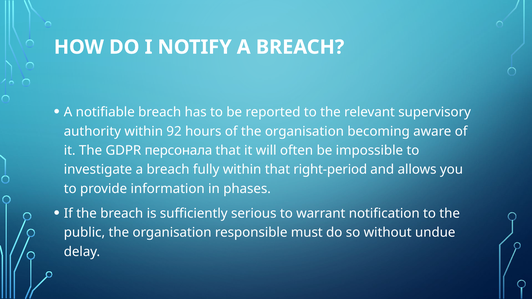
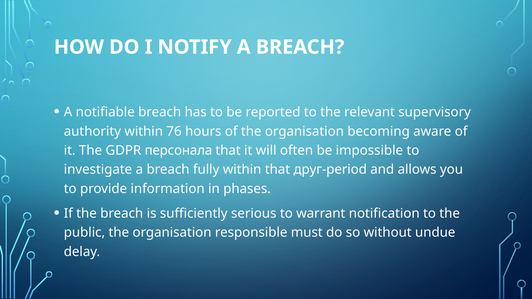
92: 92 -> 76 (174, 131)
right-period: right-period -> друг-period (330, 170)
